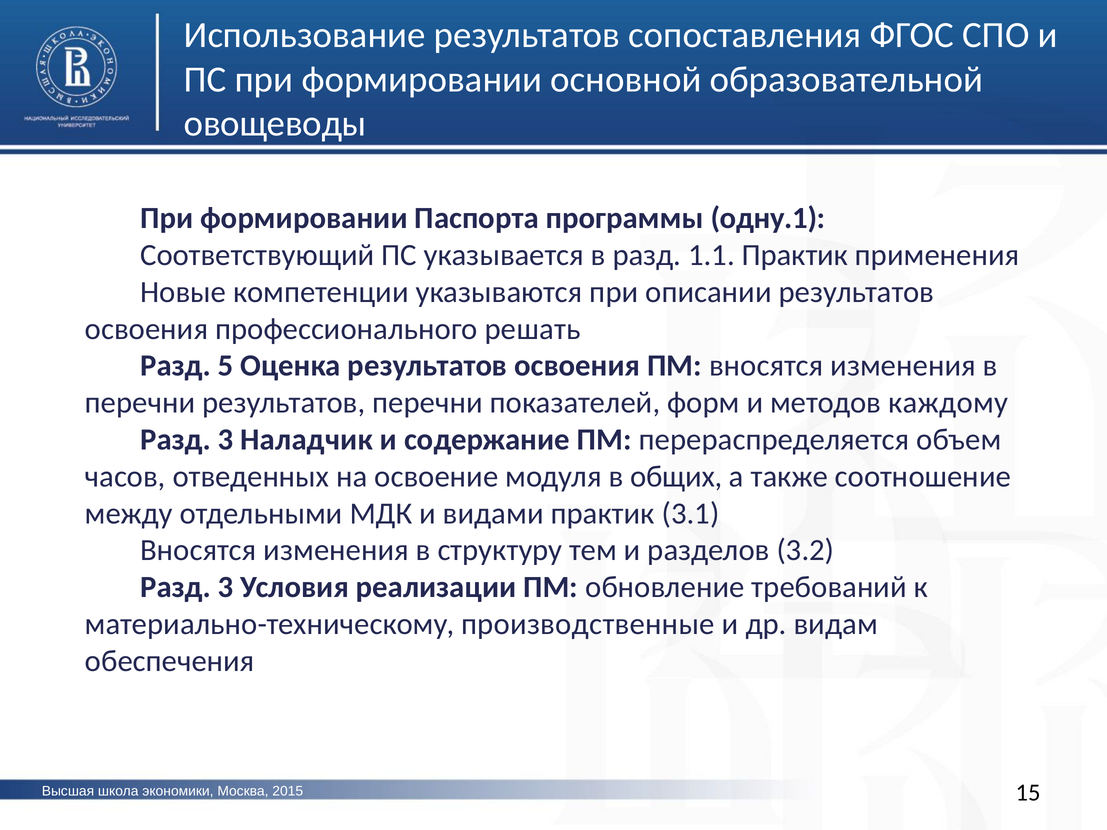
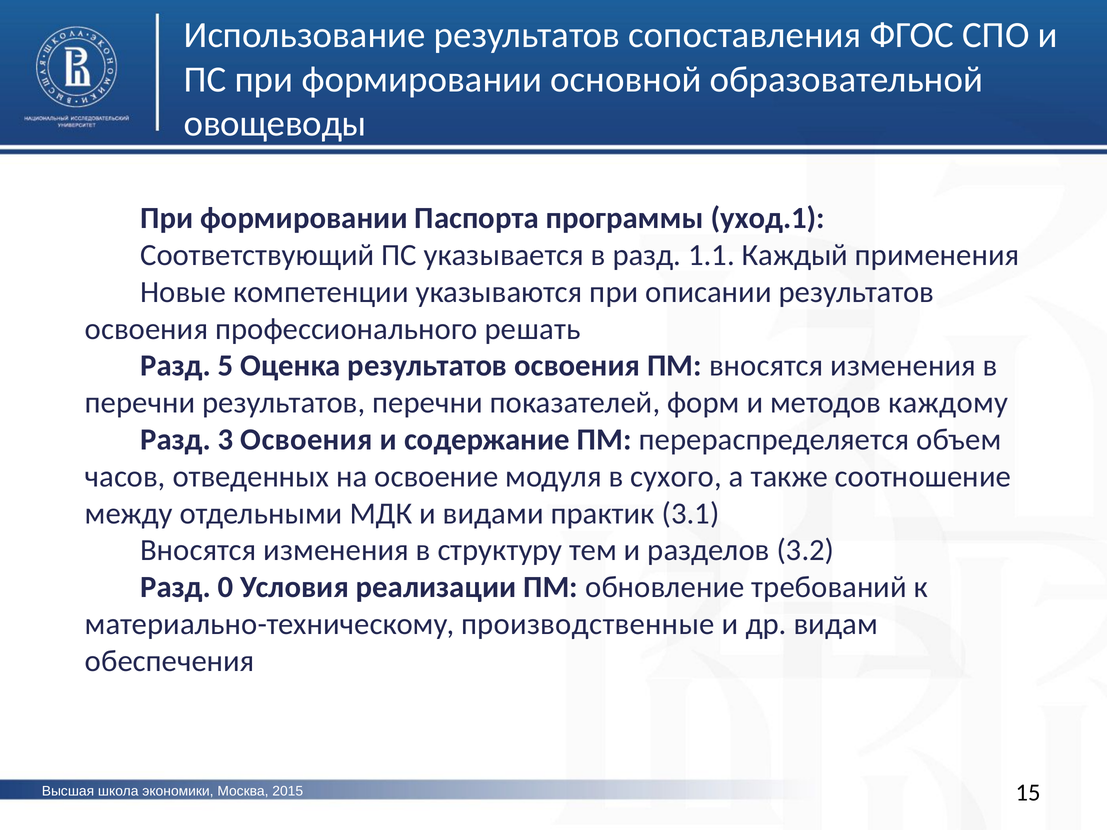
одну.1: одну.1 -> уход.1 (768, 218)
1.1 Практик: Практик -> Каждый (795, 255)
3 Наладчик: Наладчик -> Освоения (307, 440)
общих: общих -> сухого (676, 477)
3: 3 -> 0 (226, 587)
